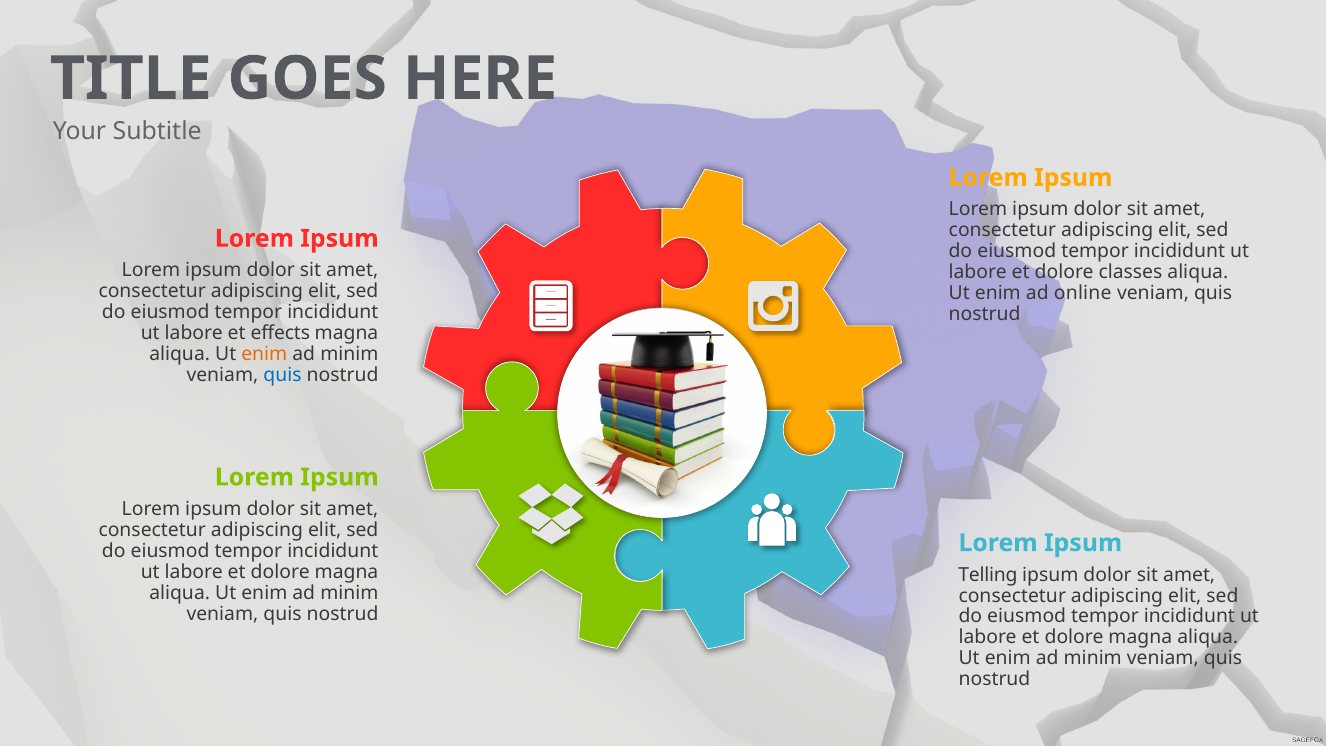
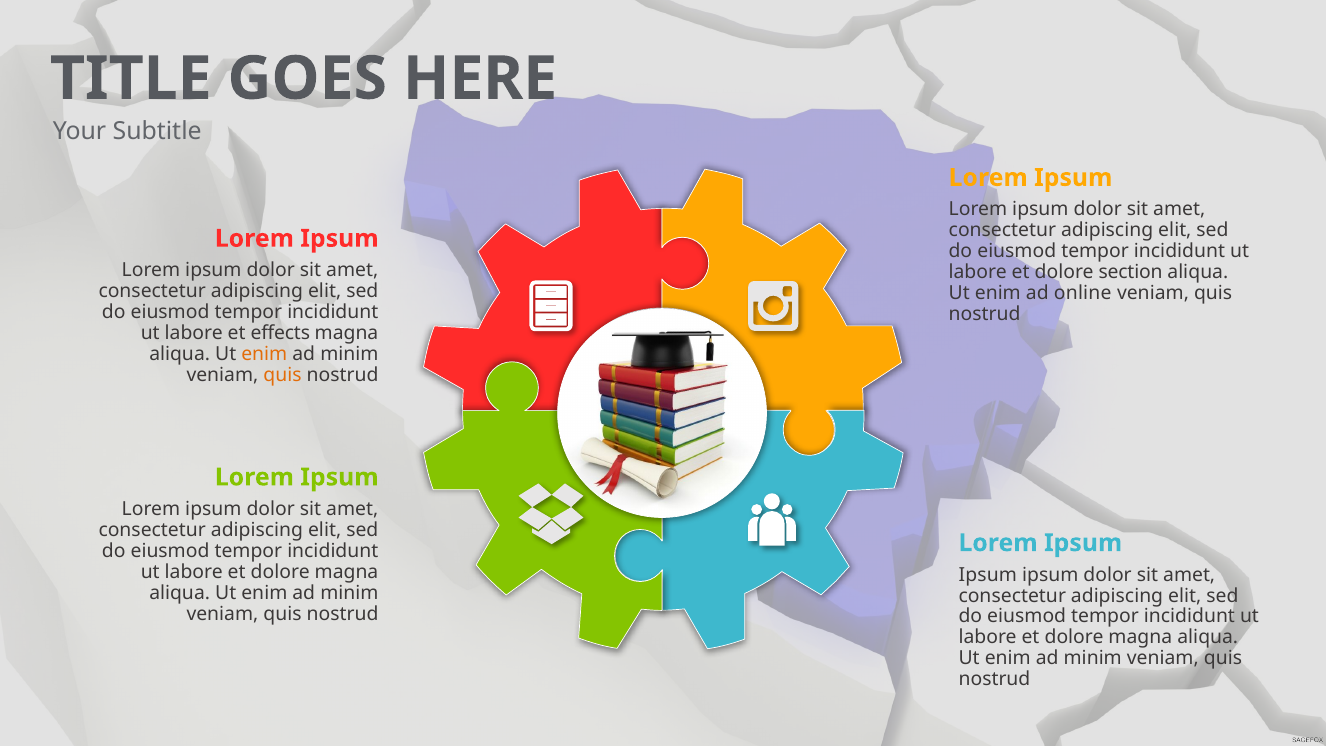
classes: classes -> section (1131, 272)
quis colour: blue -> orange (282, 375)
Telling: Telling -> Ipsum (988, 575)
